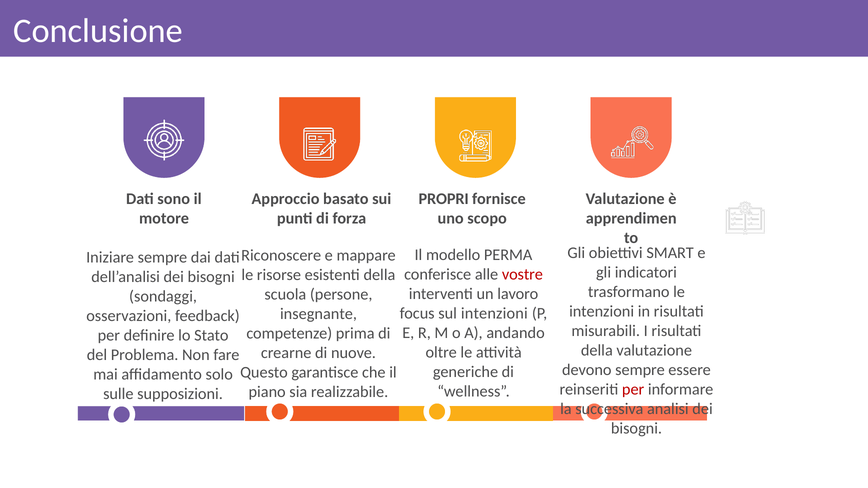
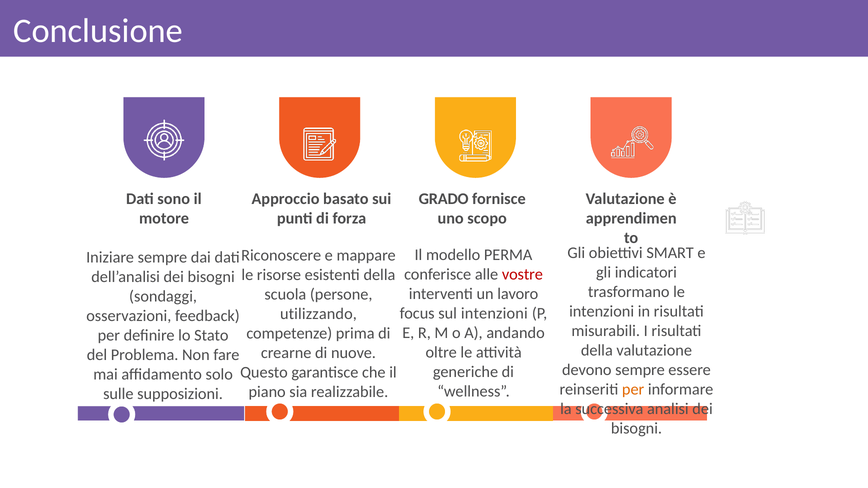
PROPRI: PROPRI -> GRADO (444, 199)
insegnante: insegnante -> utilizzando (318, 314)
per colour: red -> orange (633, 390)
